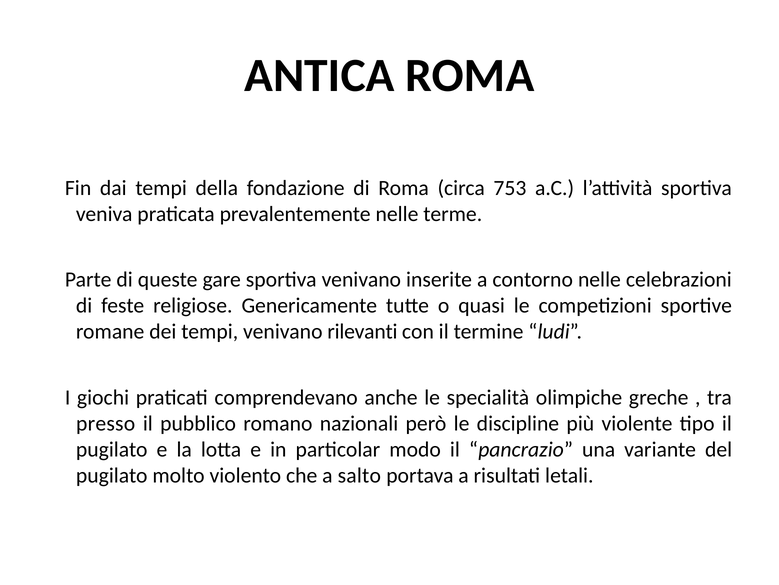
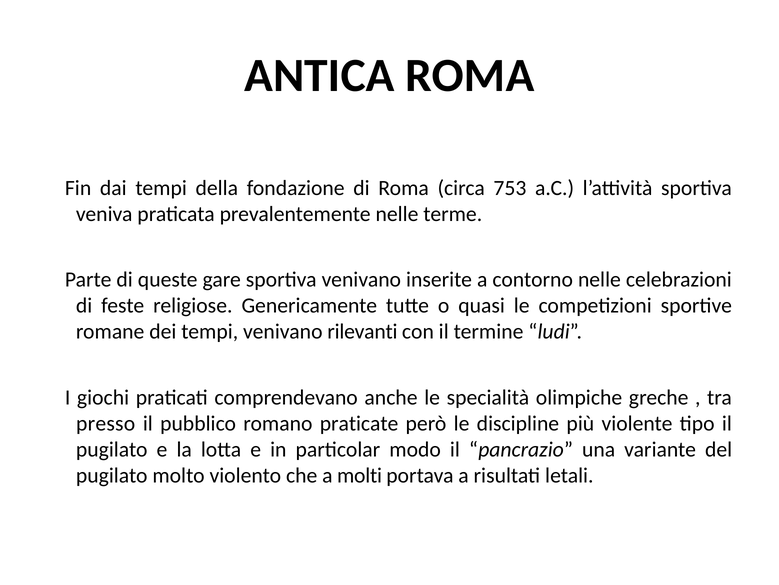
nazionali: nazionali -> praticate (359, 423)
salto: salto -> molti (360, 475)
